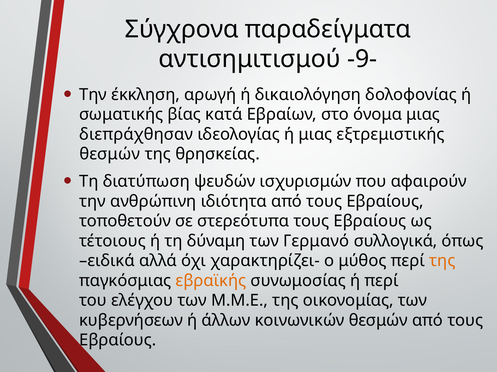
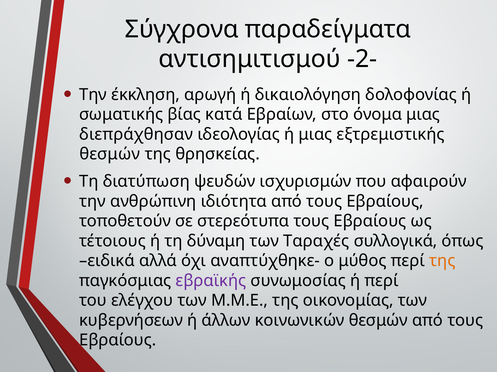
-9-: -9- -> -2- (362, 59)
Γερμανό: Γερμανό -> Ταραχές (316, 241)
χαρακτηρίζει-: χαρακτηρίζει- -> αναπτύχθηκε- (265, 261)
εβραϊκής colour: orange -> purple (211, 281)
